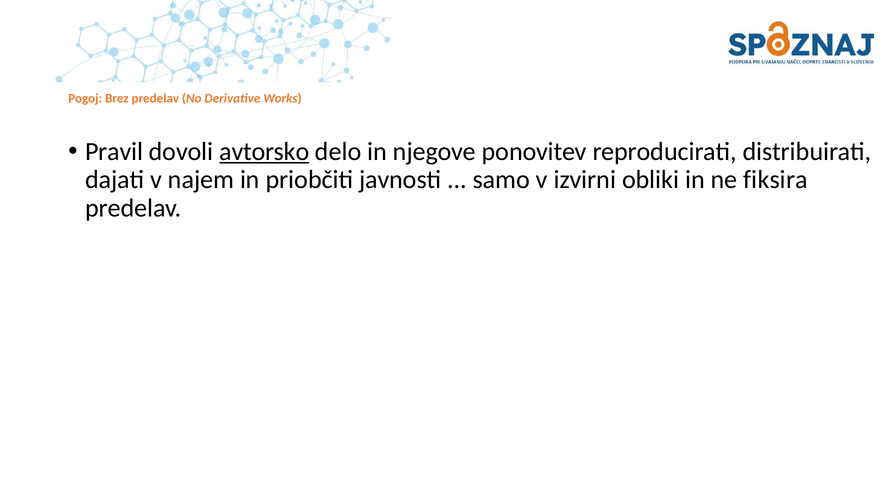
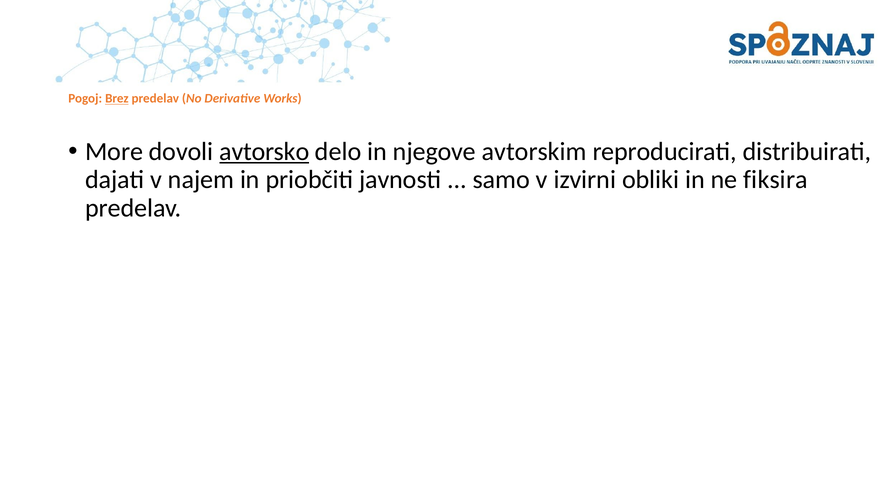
Brez underline: none -> present (117, 99)
Pravil: Pravil -> More (114, 151)
ponovitev: ponovitev -> avtorskim (534, 151)
